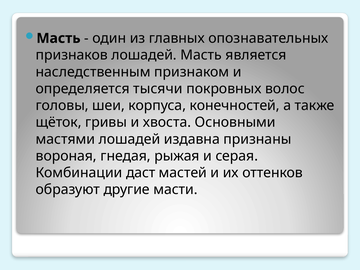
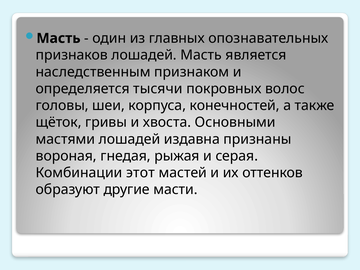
даст: даст -> этот (141, 173)
